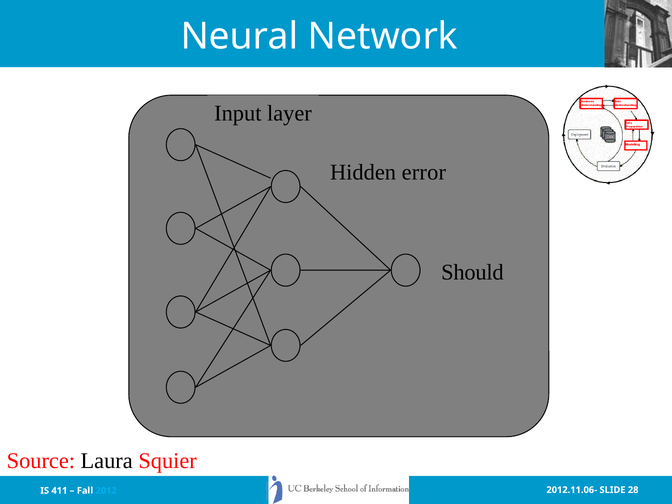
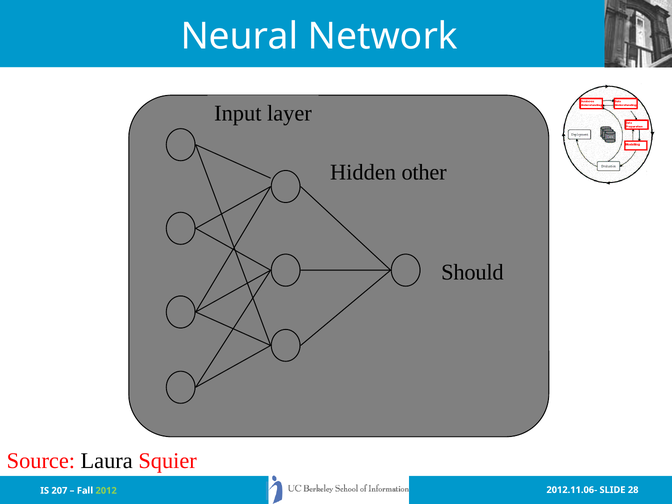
error: error -> other (424, 172)
411: 411 -> 207 (59, 491)
2012 colour: light blue -> light green (106, 491)
